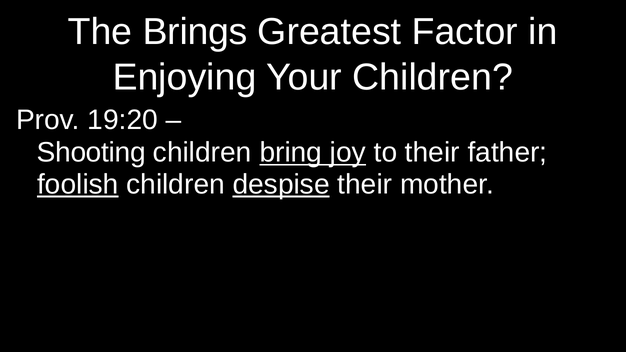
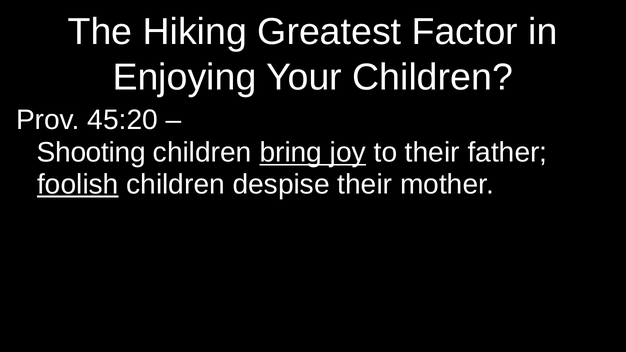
Brings: Brings -> Hiking (195, 32)
19:20: 19:20 -> 45:20 (123, 120)
despise underline: present -> none (281, 184)
